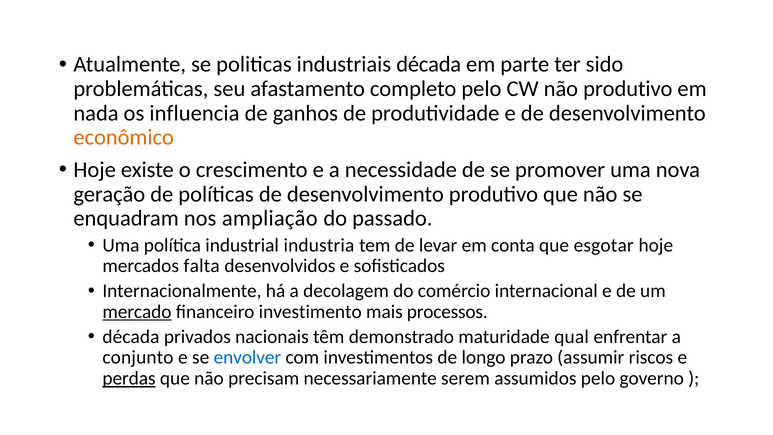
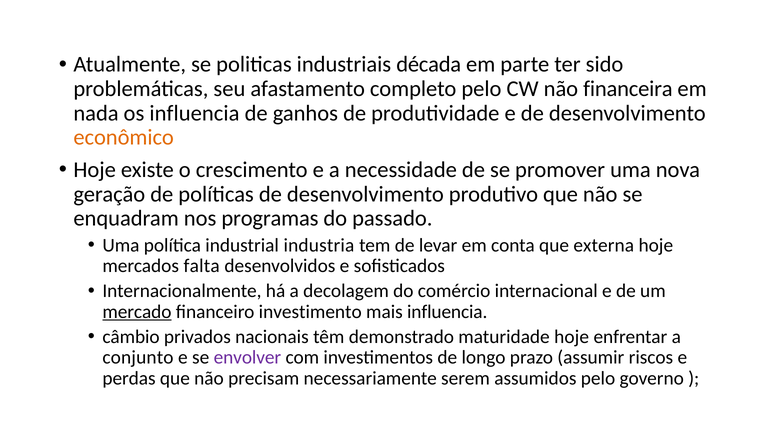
não produtivo: produtivo -> financeira (628, 89)
ampliação: ampliação -> programas (270, 218)
esgotar: esgotar -> externa (604, 245)
mais processos: processos -> influencia (447, 312)
década: década -> câmbio (131, 337)
maturidade qual: qual -> hoje (572, 337)
envolver colour: blue -> purple (247, 357)
perdas underline: present -> none (129, 378)
